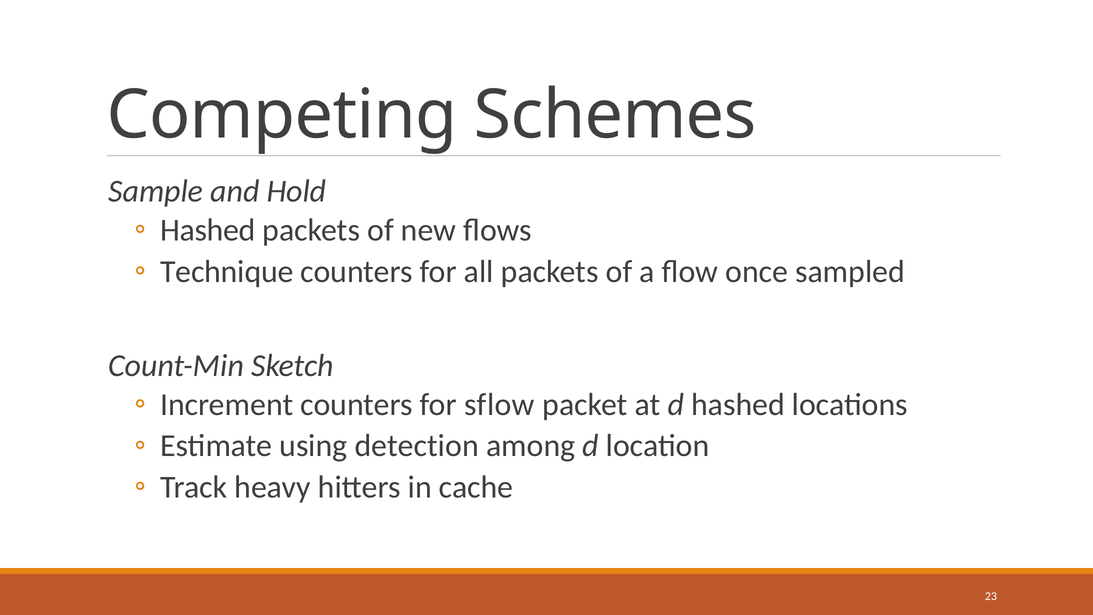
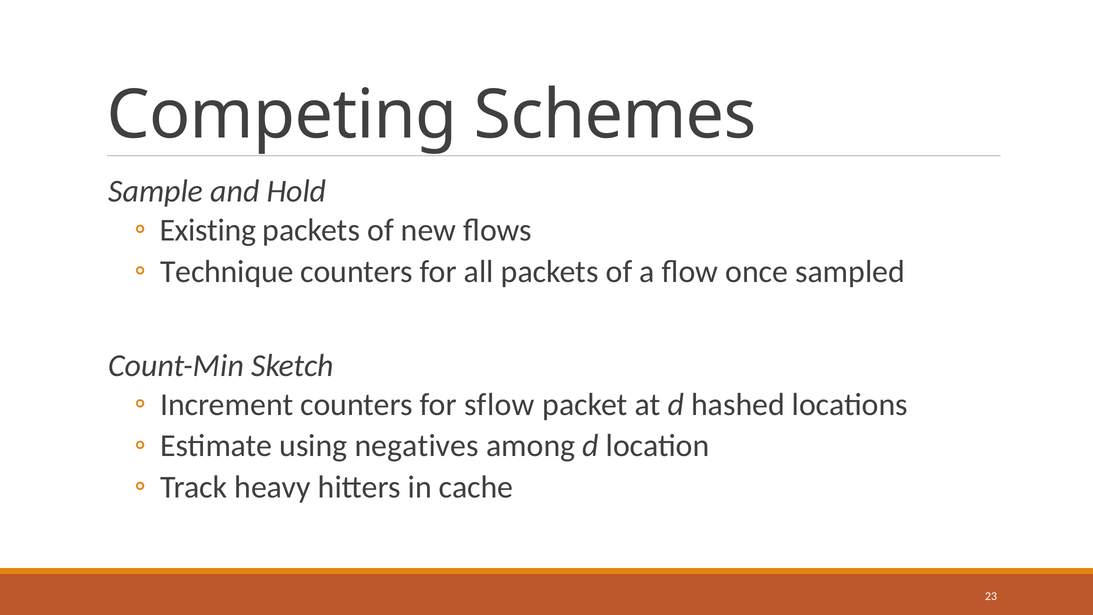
Hashed: Hashed -> Existing (208, 230)
detection: detection -> negatives (417, 446)
